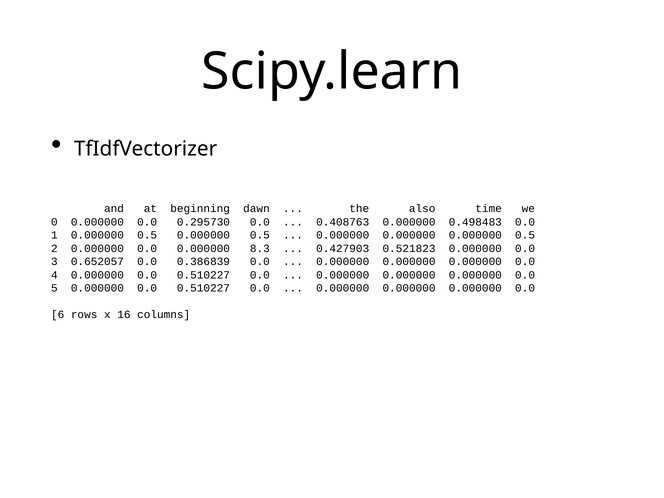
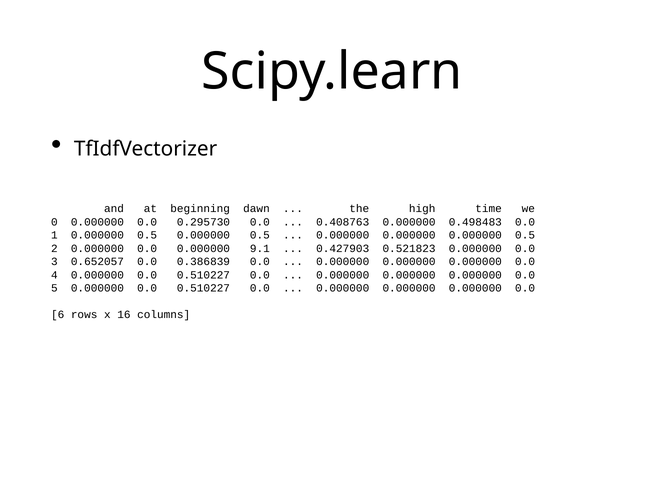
also: also -> high (422, 209)
8.3: 8.3 -> 9.1 (260, 249)
